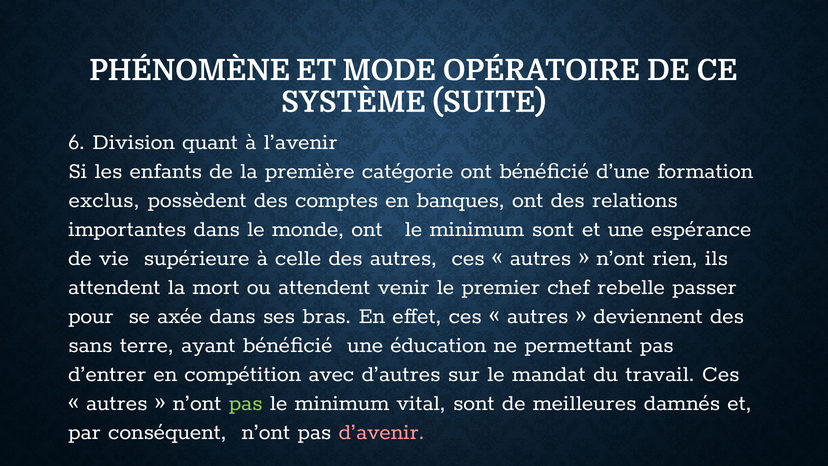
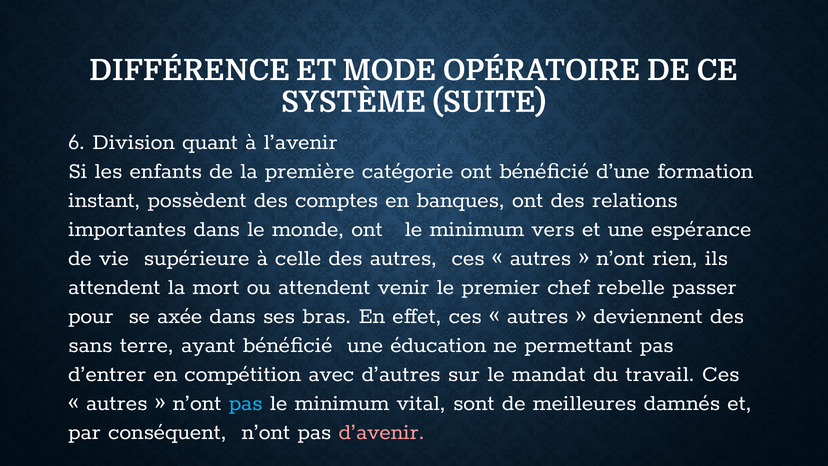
PHÉNOMÈNE: PHÉNOMÈNE -> DIFFÉRENCE (189, 70)
exclus: exclus -> instant (104, 199)
minimum sont: sont -> vers (553, 228)
pas colour: light green -> light blue (246, 402)
